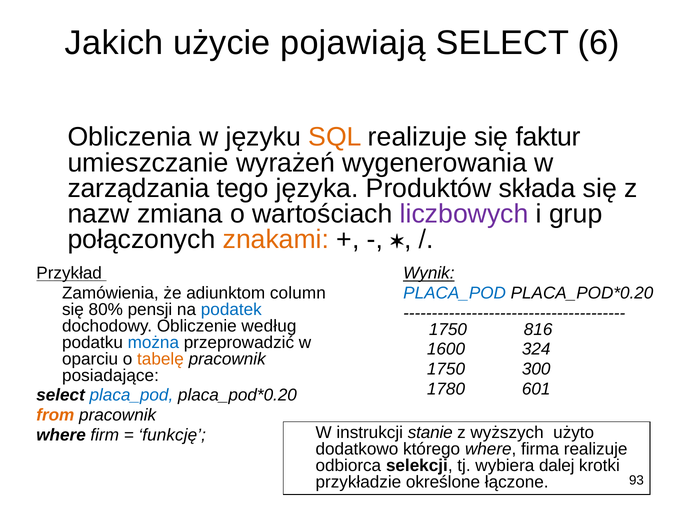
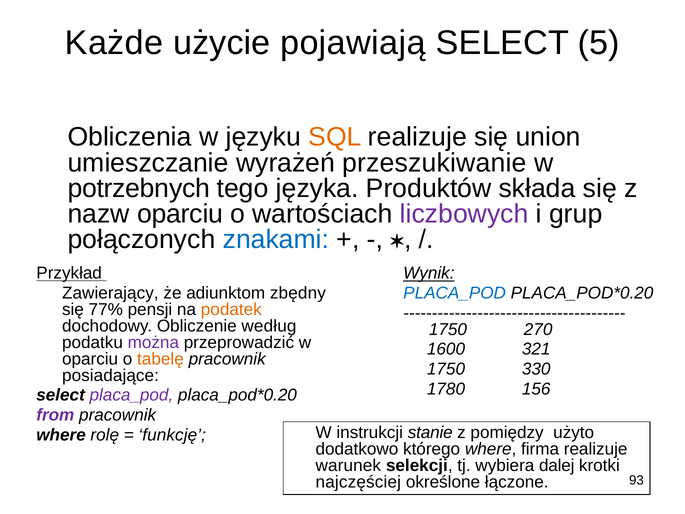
Jakich: Jakich -> Każde (114, 43)
6: 6 -> 5 (599, 43)
faktur: faktur -> union (548, 137)
wygenerowania: wygenerowania -> przeszukiwanie (435, 163)
zarządzania: zarządzania -> potrzebnych (139, 188)
nazw zmiana: zmiana -> oparciu (180, 214)
znakami colour: orange -> blue (276, 239)
Zamówienia: Zamówienia -> Zawierający (110, 293)
column: column -> zbędny (298, 293)
80%: 80% -> 77% (106, 309)
podatek colour: blue -> orange (231, 309)
816: 816 -> 270 (538, 329)
można colour: blue -> purple (153, 342)
324: 324 -> 321 (536, 349)
300: 300 -> 330 (536, 369)
601: 601 -> 156 (536, 389)
placa_pod colour: blue -> purple (131, 395)
from colour: orange -> purple (55, 415)
wyższych: wyższych -> pomiędzy (507, 433)
firm: firm -> rolę (105, 435)
odbiorca: odbiorca -> warunek (348, 465)
przykładzie: przykładzie -> najczęściej (358, 482)
